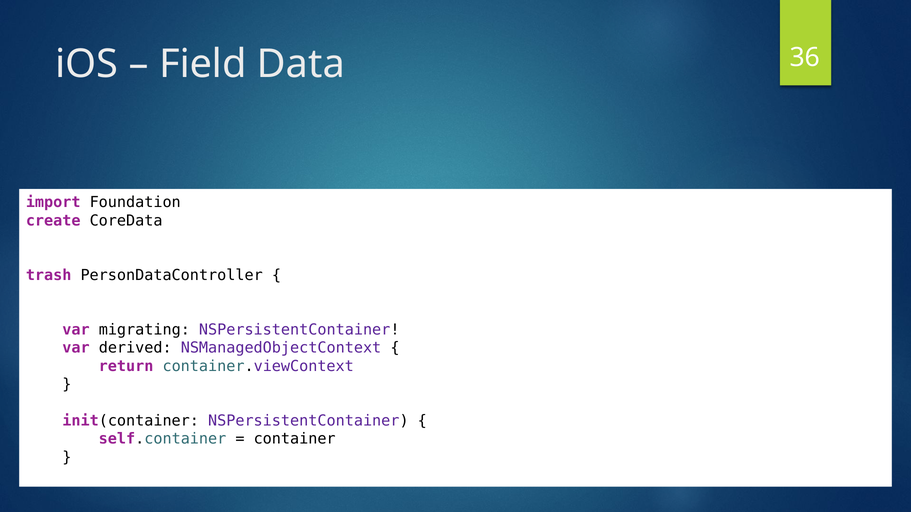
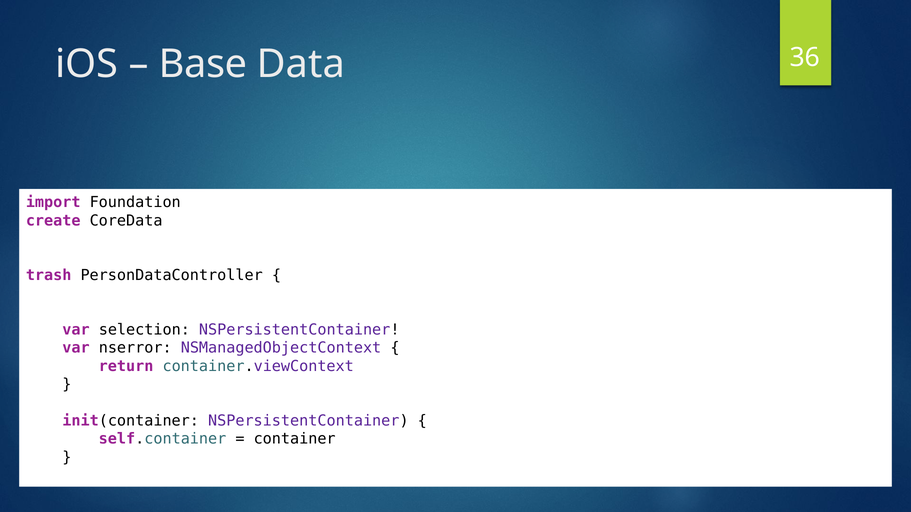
Field: Field -> Base (203, 64)
migrating: migrating -> selection (144, 330)
derived: derived -> nserror (135, 348)
